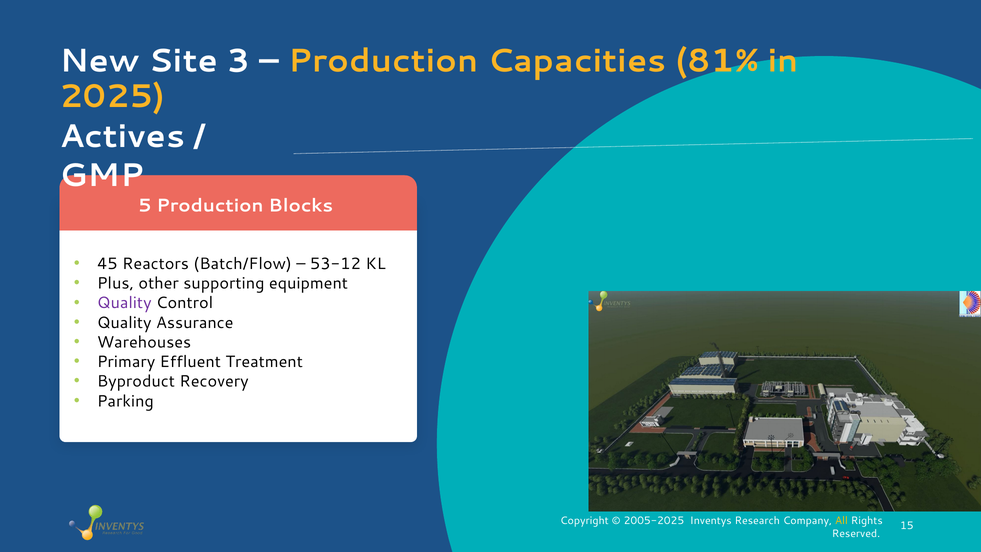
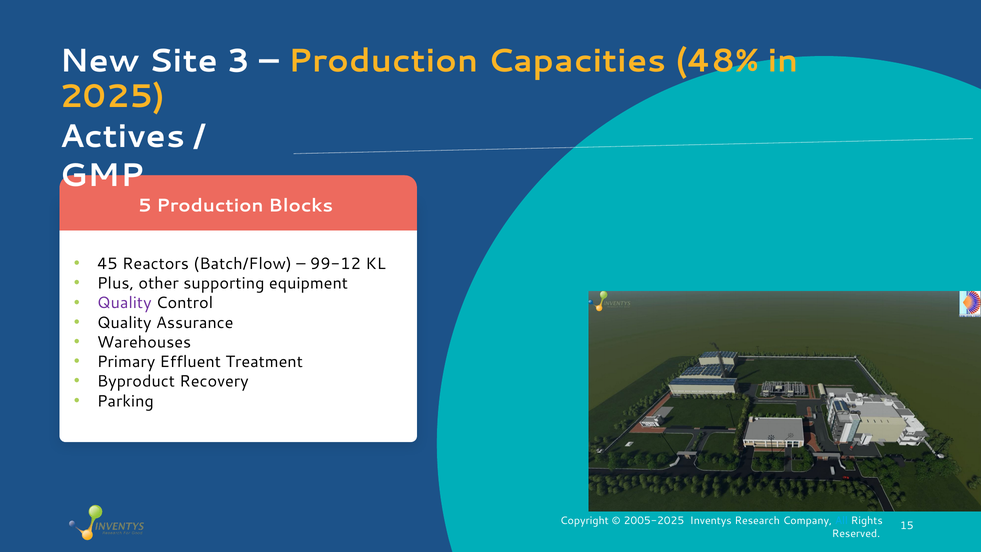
81%: 81% -> 48% (717, 61)
53-12: 53-12 -> 99-12 (335, 264)
All colour: yellow -> light blue (841, 520)
